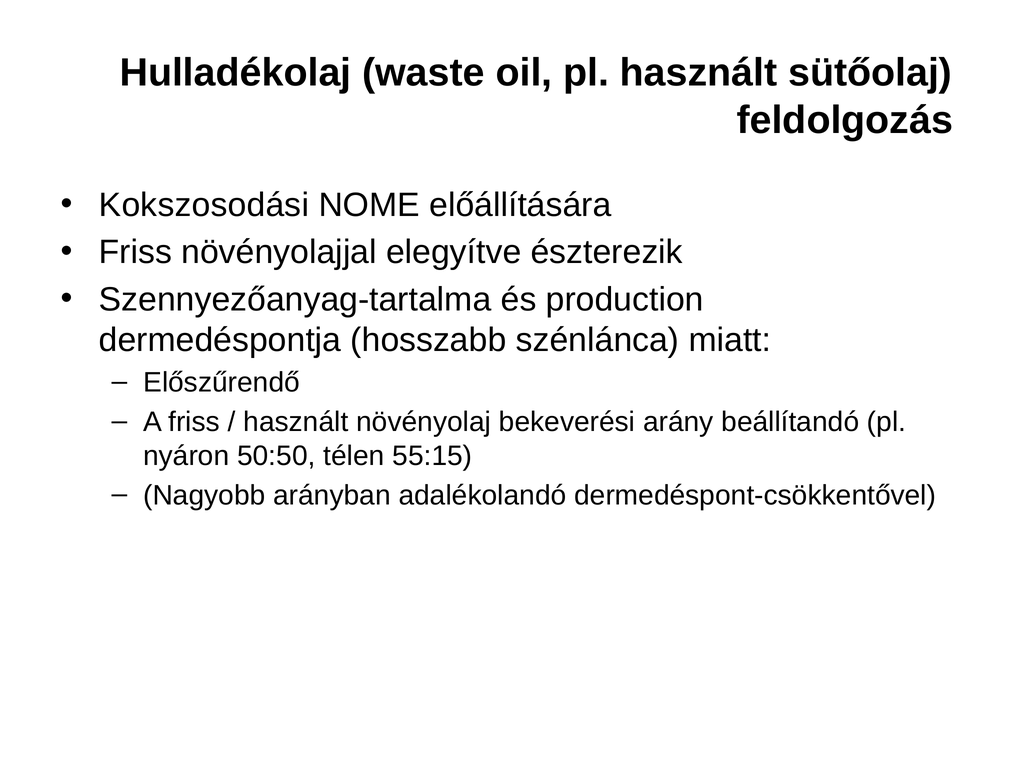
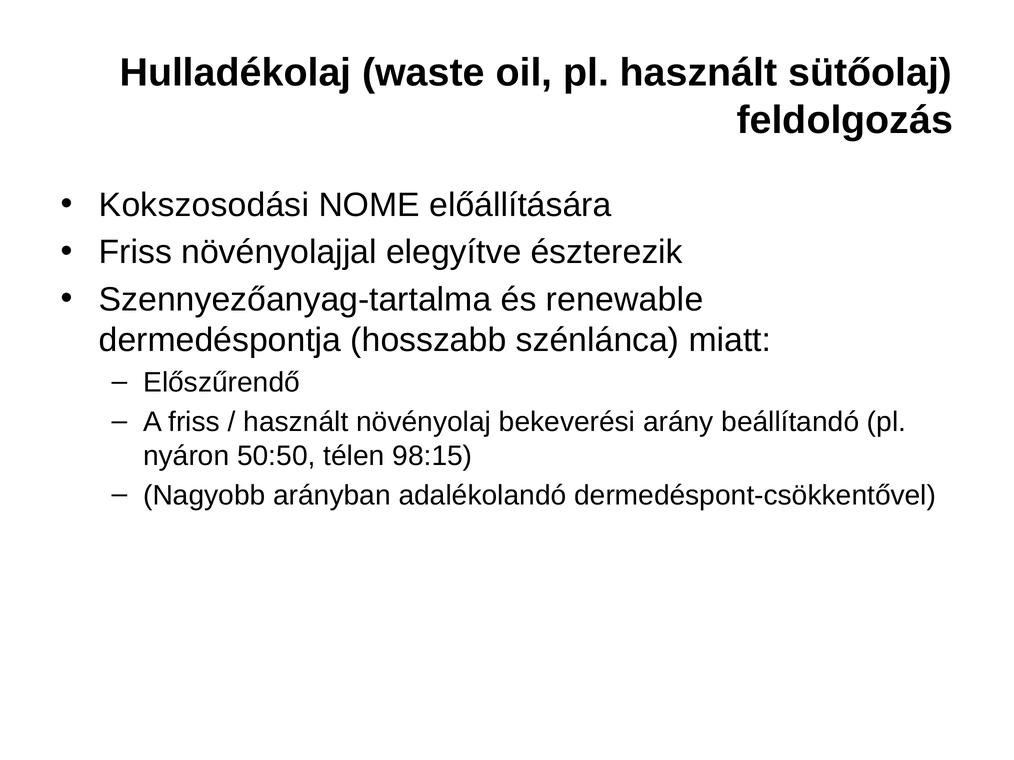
production: production -> renewable (625, 300)
55:15: 55:15 -> 98:15 (432, 456)
